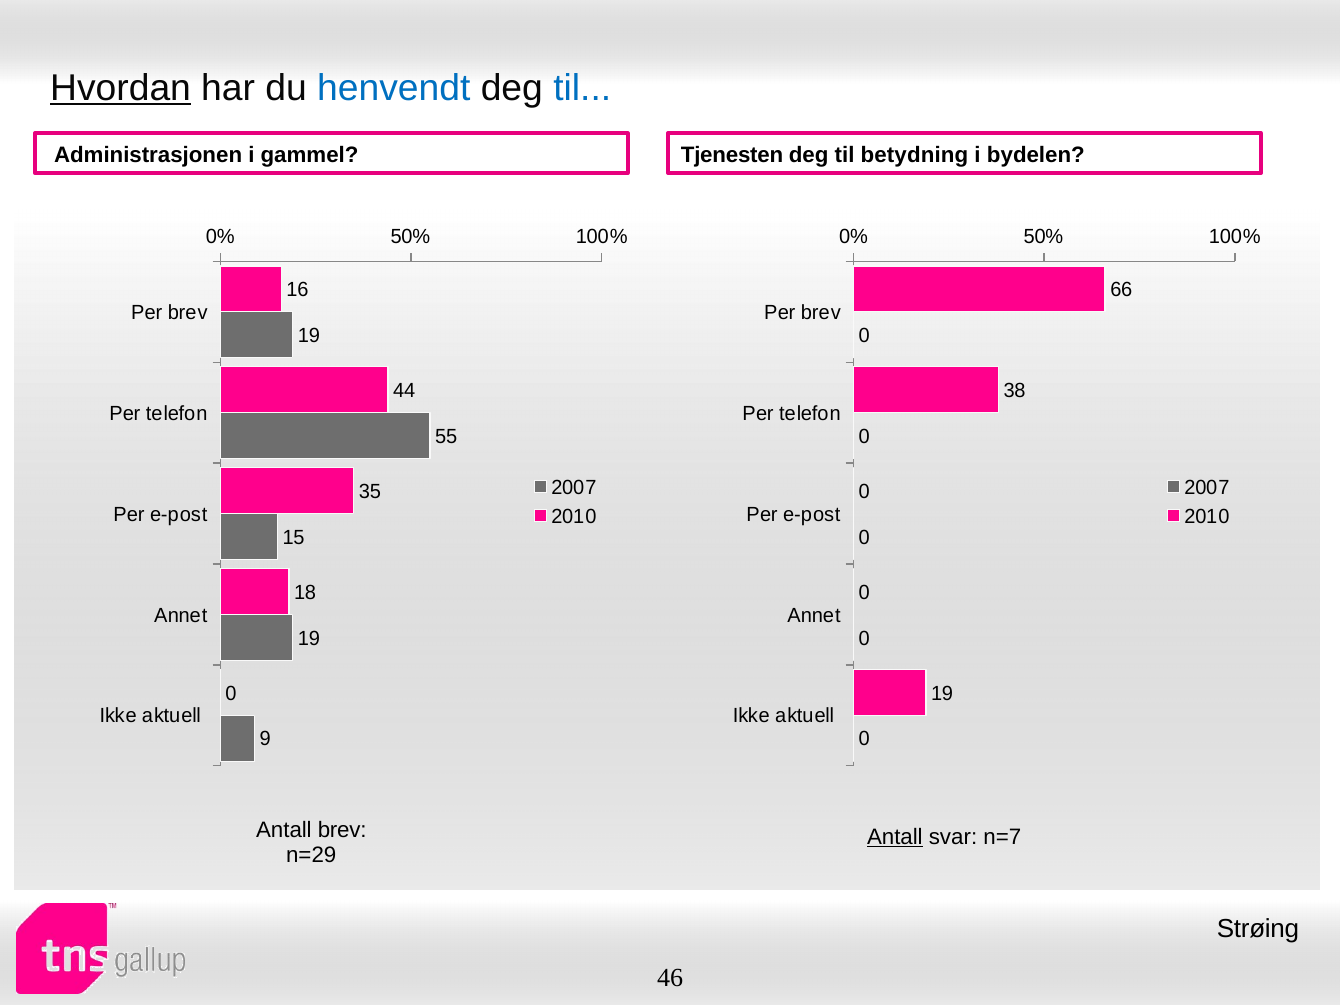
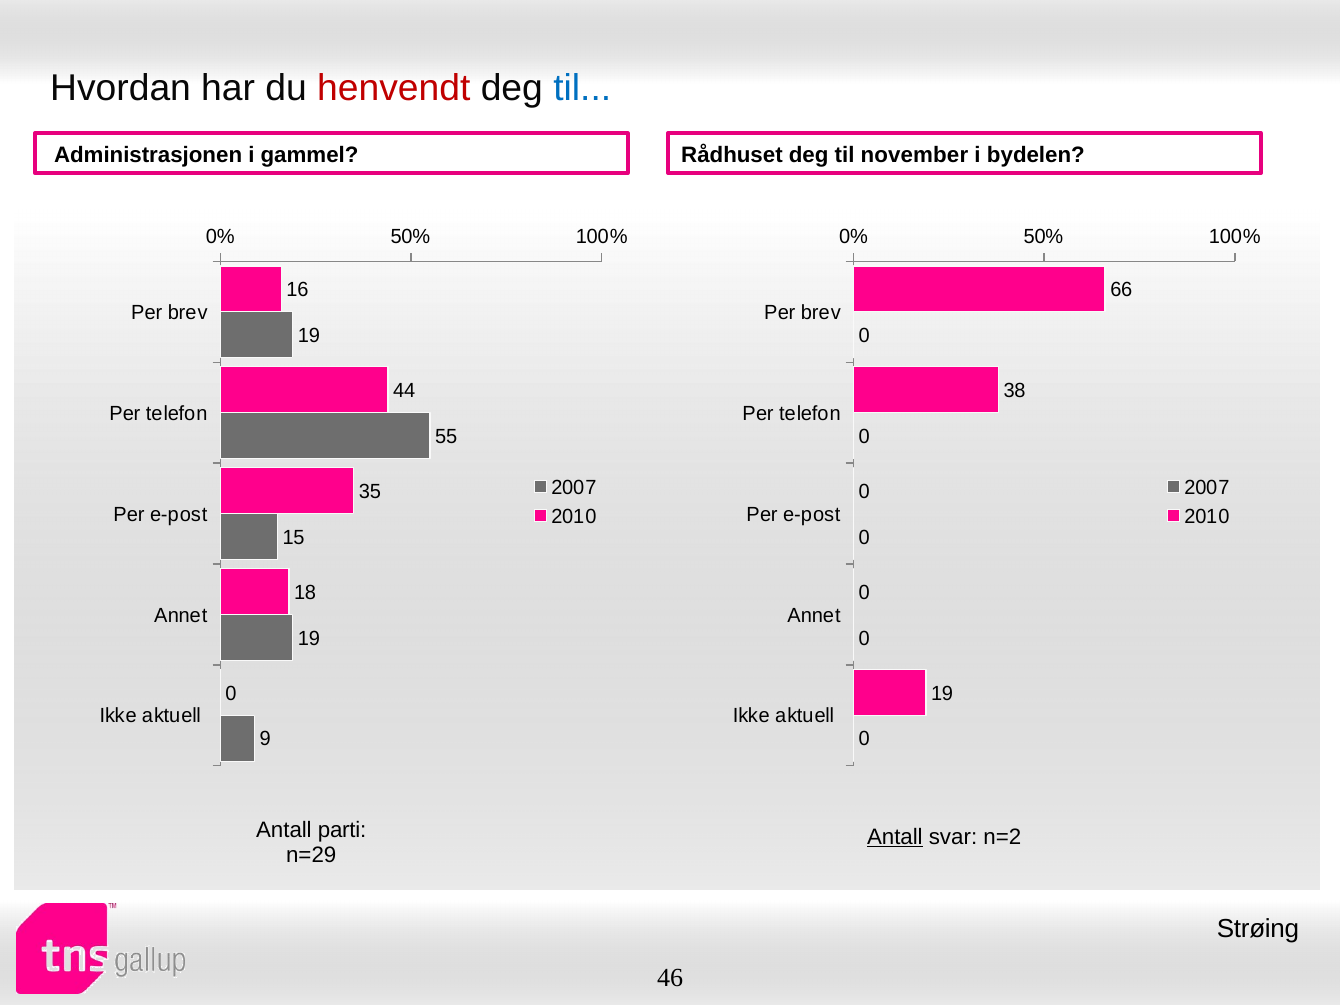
Hvordan underline: present -> none (121, 88)
henvendt colour: blue -> red (394, 88)
Tjenesten: Tjenesten -> Rådhuset (732, 155)
betydning: betydning -> november (914, 155)
Antall brev: brev -> parti (342, 830)
n=7: n=7 -> n=2 (1002, 837)
